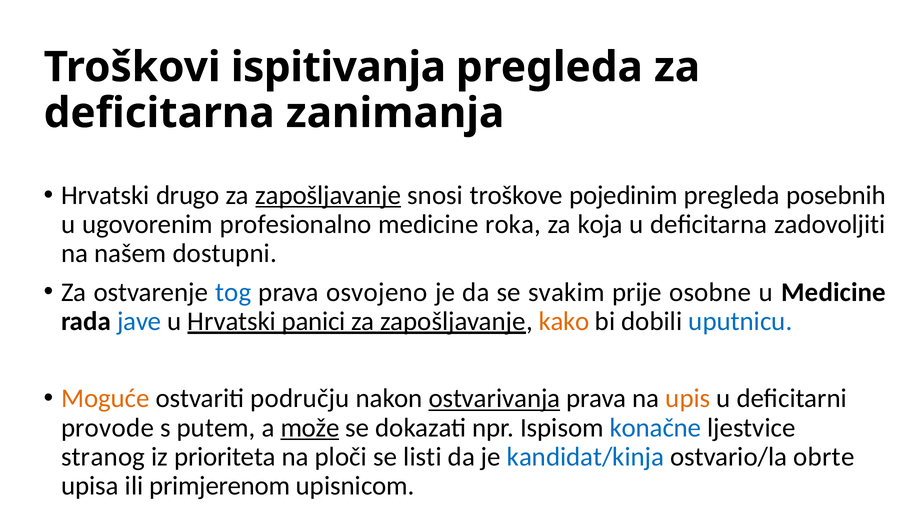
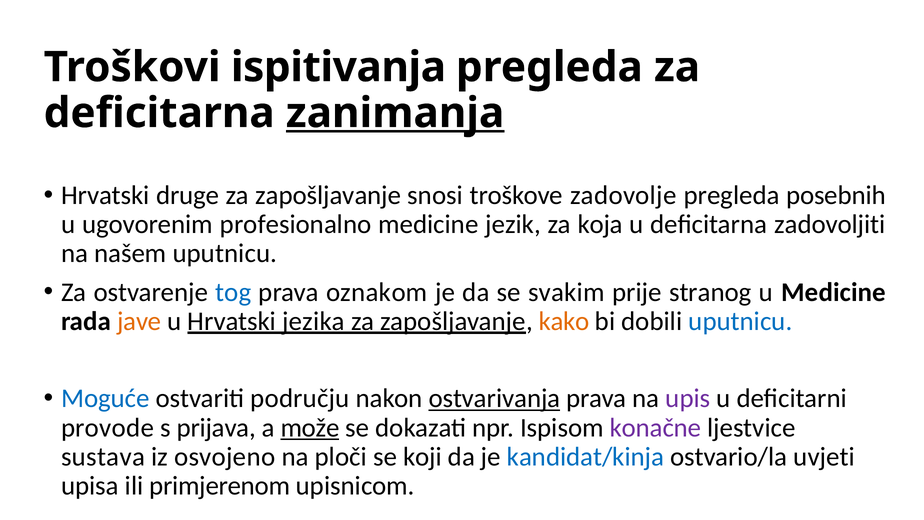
zanimanja underline: none -> present (395, 113)
drugo: drugo -> druge (188, 195)
zapošljavanje underline: present -> none (328, 195)
pojedinim: pojedinim -> zadovolje (623, 195)
roka: roka -> jezik (513, 224)
našem dostupni: dostupni -> uputnicu (225, 253)
osvojeno: osvojeno -> oznakom (377, 292)
osobne: osobne -> stranog (710, 292)
jave colour: blue -> orange (139, 321)
panici: panici -> jezika (314, 321)
Moguće colour: orange -> blue (105, 398)
upis colour: orange -> purple (688, 398)
putem: putem -> prijava (216, 427)
konačne colour: blue -> purple (656, 427)
stranog: stranog -> sustava (103, 457)
prioriteta: prioriteta -> osvojeno (225, 457)
listi: listi -> koji (423, 457)
obrte: obrte -> uvjeti (824, 457)
